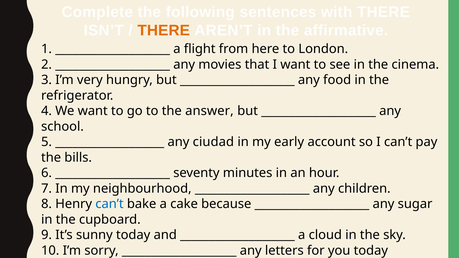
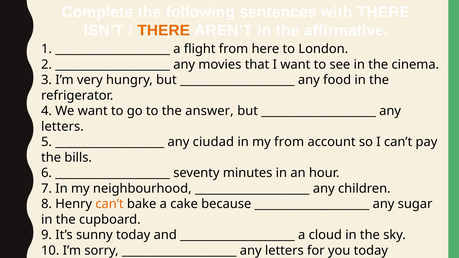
school: school -> letters (62, 127)
my early: early -> from (289, 142)
can’t colour: blue -> orange (110, 204)
